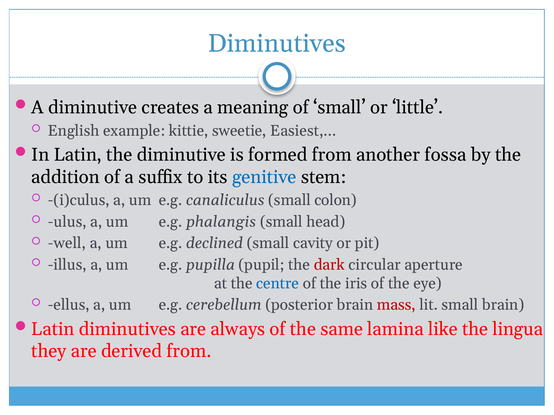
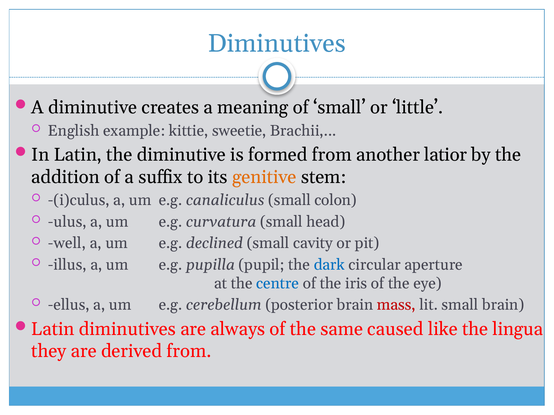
Easiest: Easiest -> Brachii (303, 131)
fossa: fossa -> latior (446, 155)
genitive colour: blue -> orange (264, 177)
phalangis: phalangis -> curvatura (221, 222)
dark colour: red -> blue (329, 265)
lamina: lamina -> caused (395, 329)
